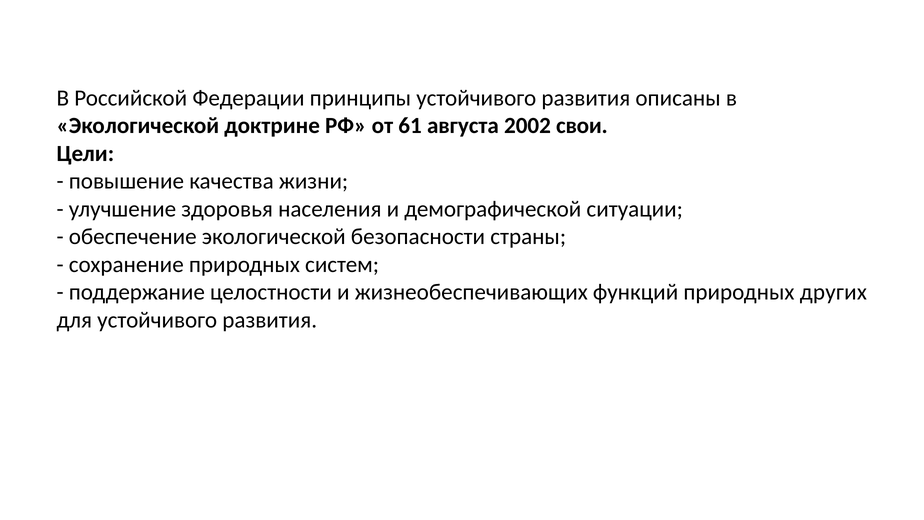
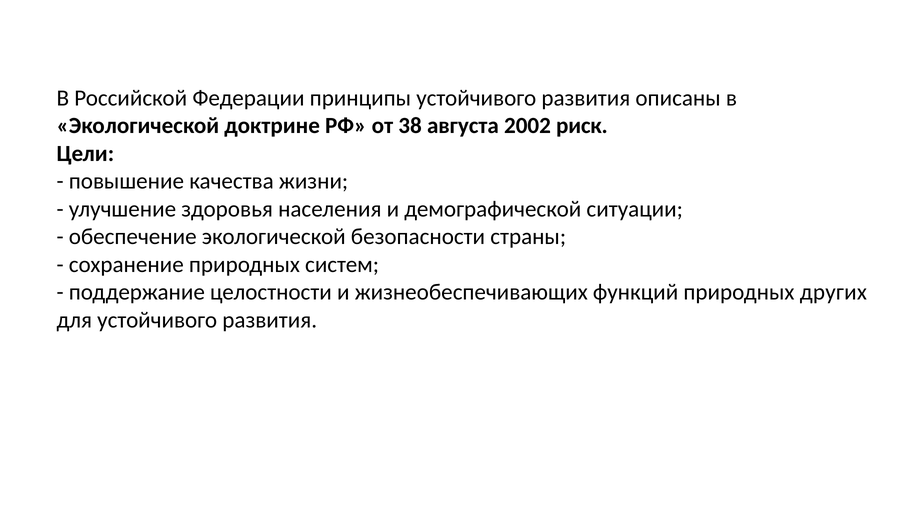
61: 61 -> 38 (410, 126)
свои: свои -> риск (582, 126)
